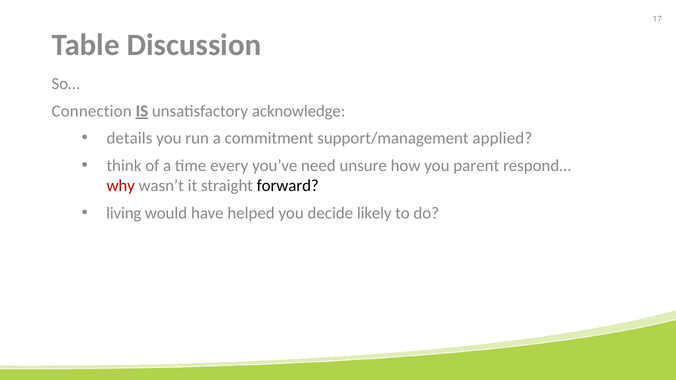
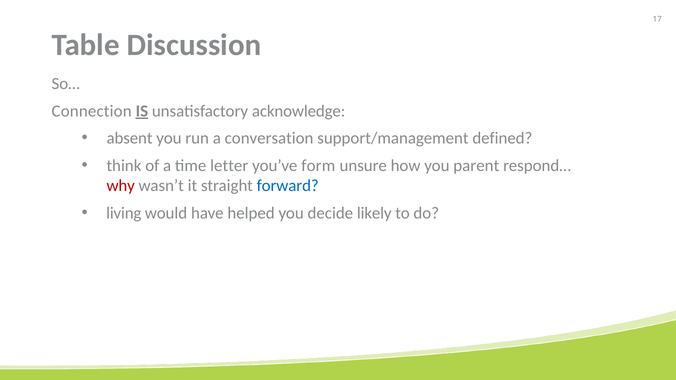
details: details -> absent (130, 138)
commitment: commitment -> conversation (269, 138)
applied: applied -> defined (502, 138)
every: every -> letter (229, 166)
need: need -> form (318, 166)
forward colour: black -> blue (288, 186)
